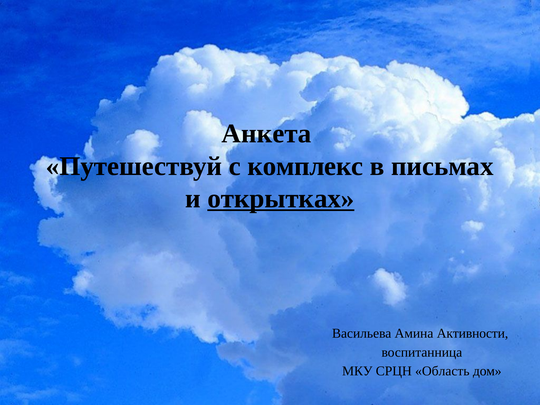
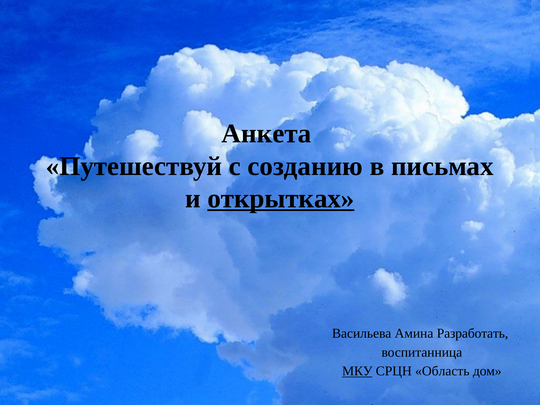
комплекс: комплекс -> созданию (305, 166)
Активности: Активности -> Разработать (473, 333)
МКУ underline: none -> present (357, 371)
